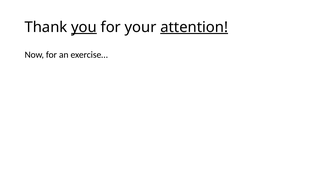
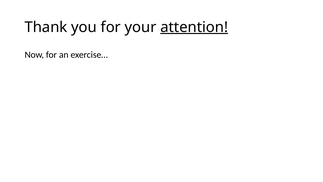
you underline: present -> none (84, 27)
